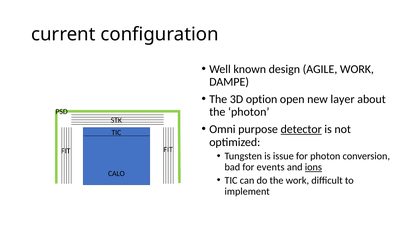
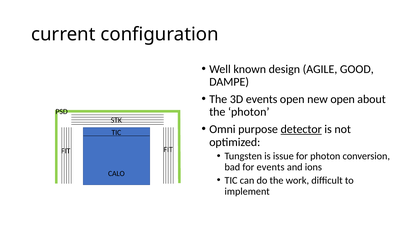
AGILE WORK: WORK -> GOOD (357, 69)
3D option: option -> events (262, 99)
new layer: layer -> open (343, 99)
ions underline: present -> none (313, 167)
